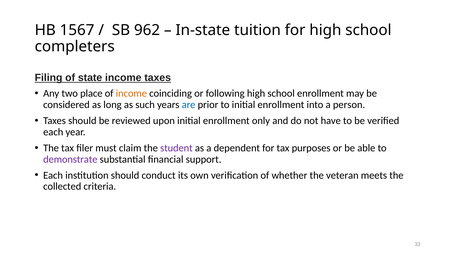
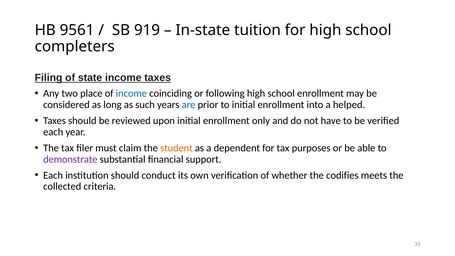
1567: 1567 -> 9561 (77, 30)
962: 962 -> 919 (147, 30)
income colour: orange -> blue (131, 94)
person: person -> helped (349, 105)
student colour: purple -> orange (176, 148)
veteran: veteran -> codifies (342, 175)
